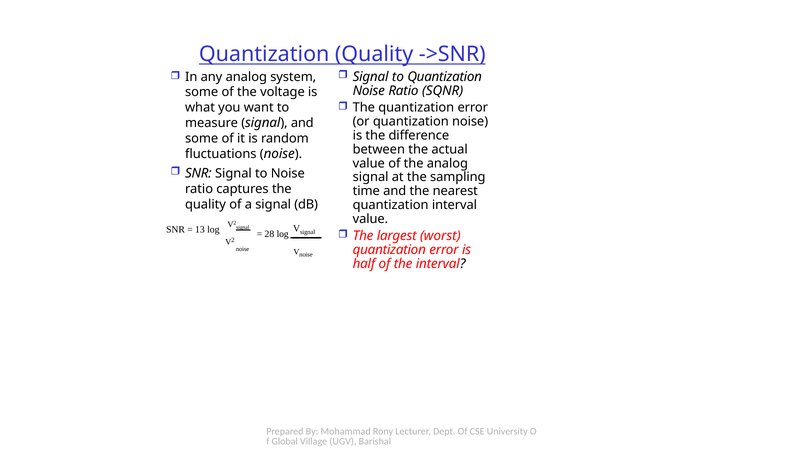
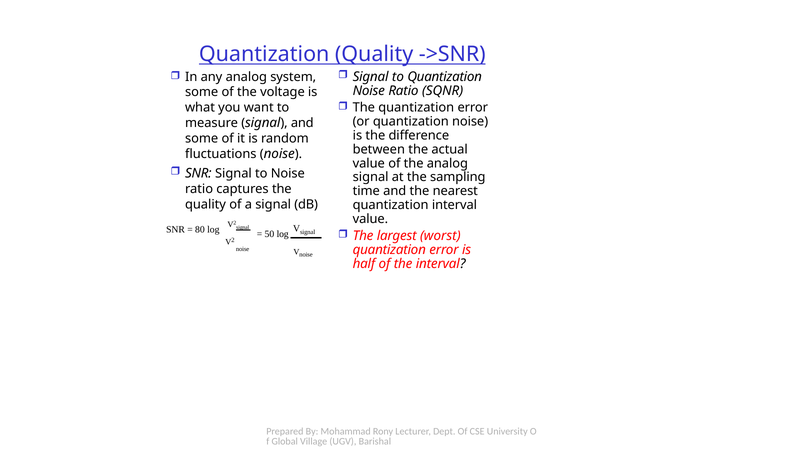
13: 13 -> 80 (200, 230)
28: 28 -> 50 (269, 234)
